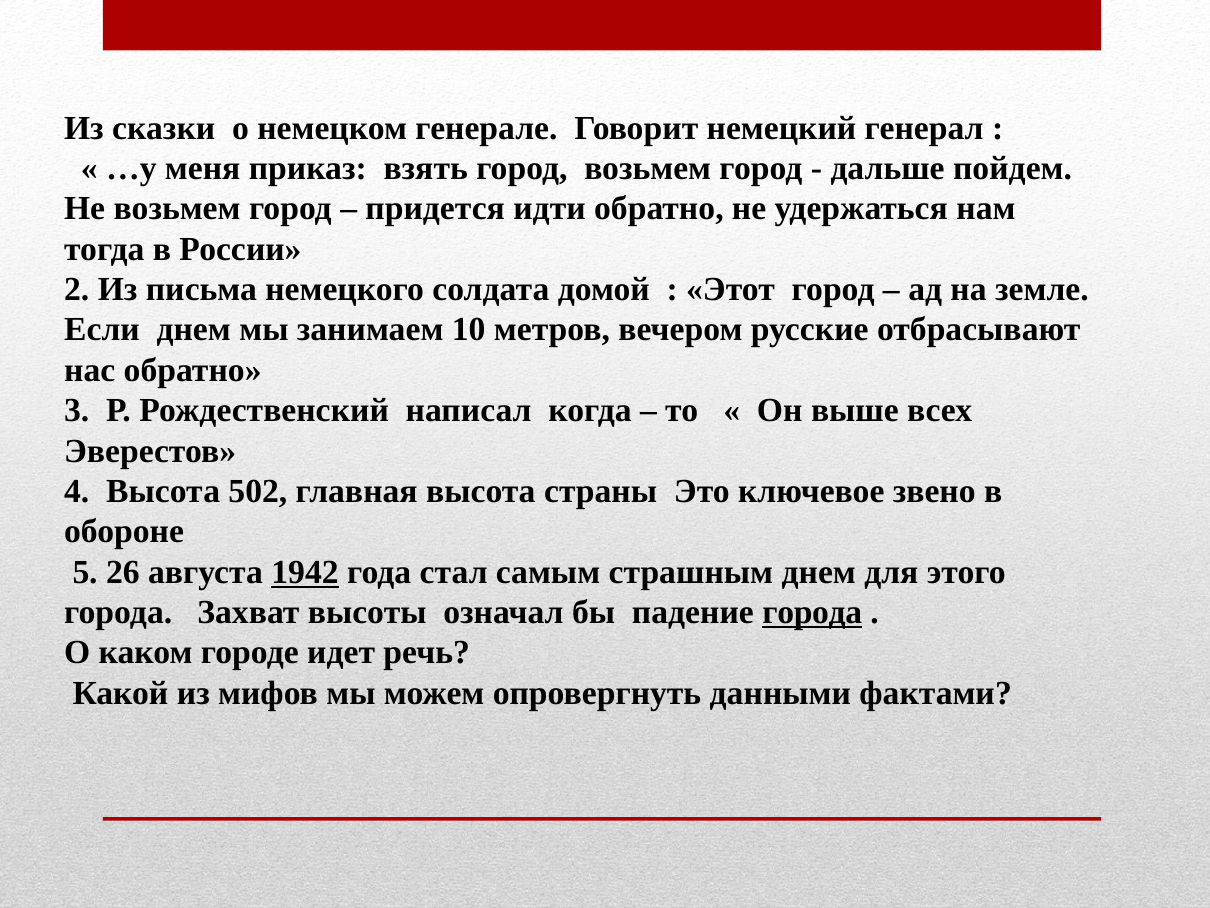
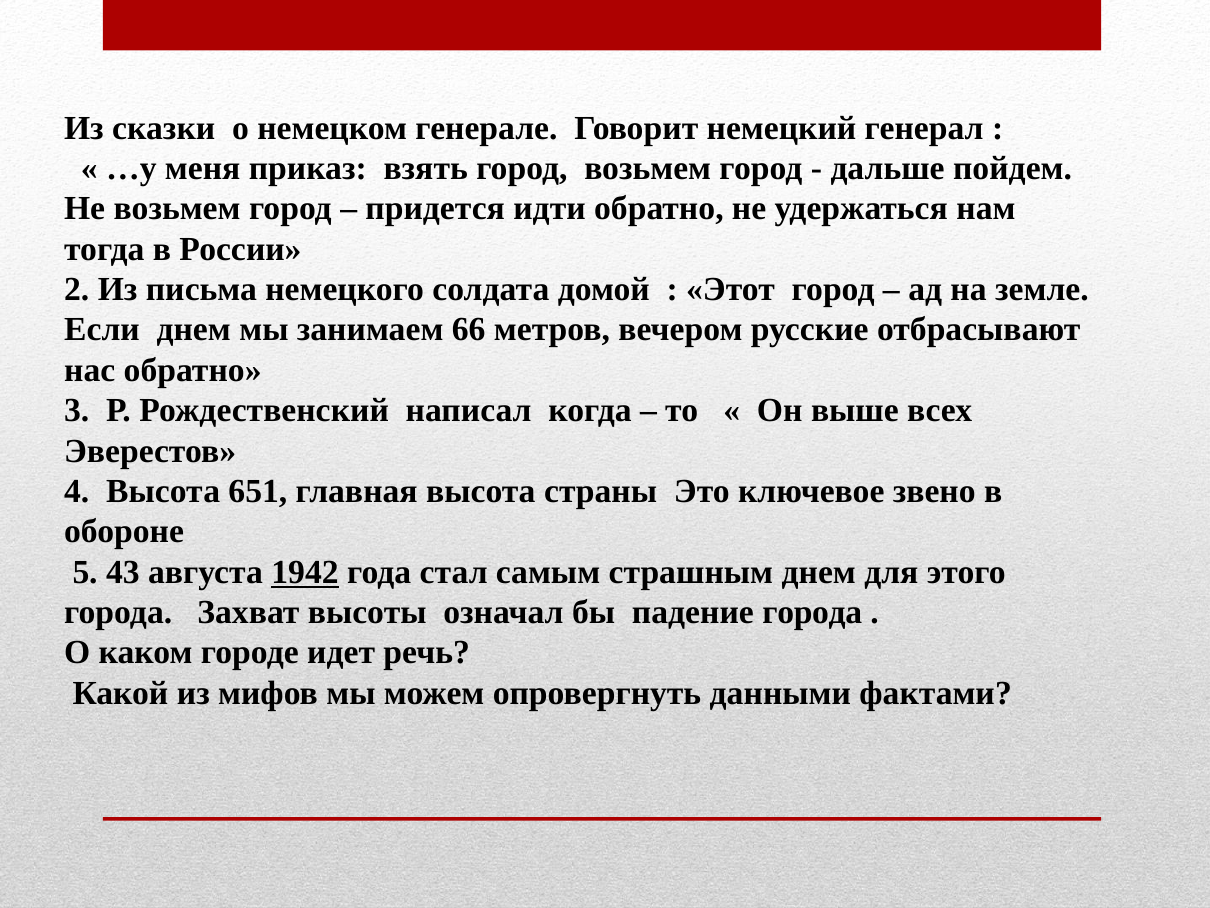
10: 10 -> 66 (469, 330)
502: 502 -> 651 (258, 491)
26: 26 -> 43 (123, 572)
города underline: present -> none (812, 612)
